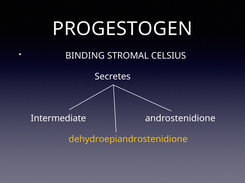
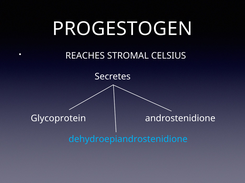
BINDING: BINDING -> REACHES (85, 56)
Intermediate: Intermediate -> Glycoprotein (58, 119)
dehydroepiandrostenidione colour: yellow -> light blue (128, 140)
